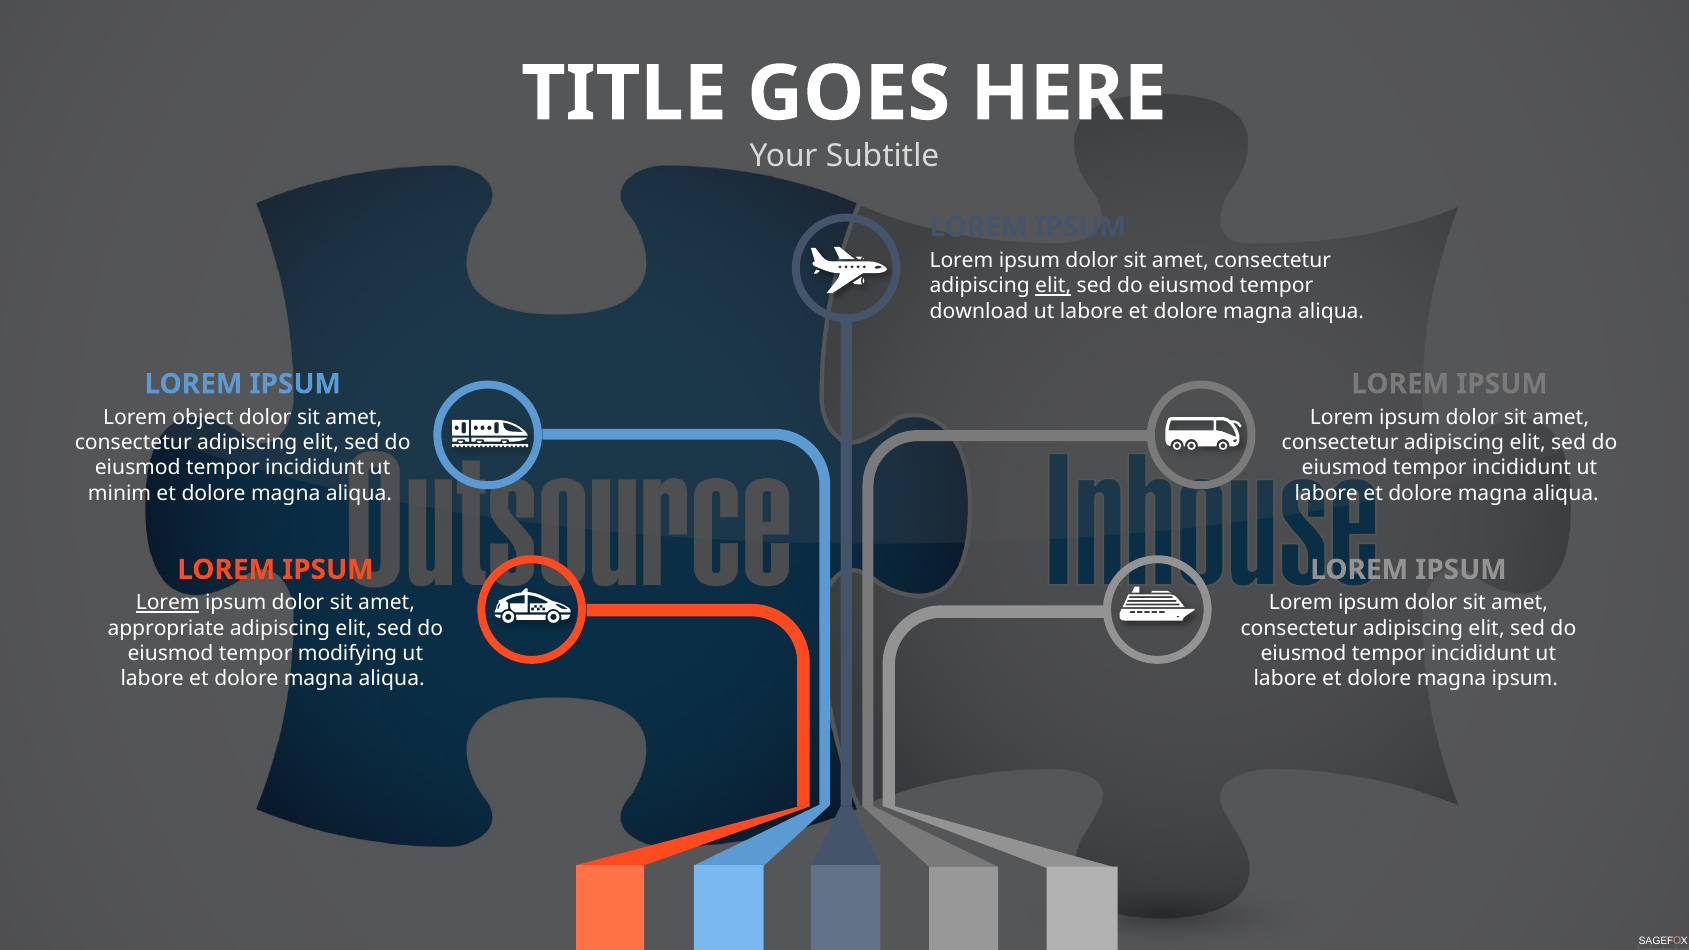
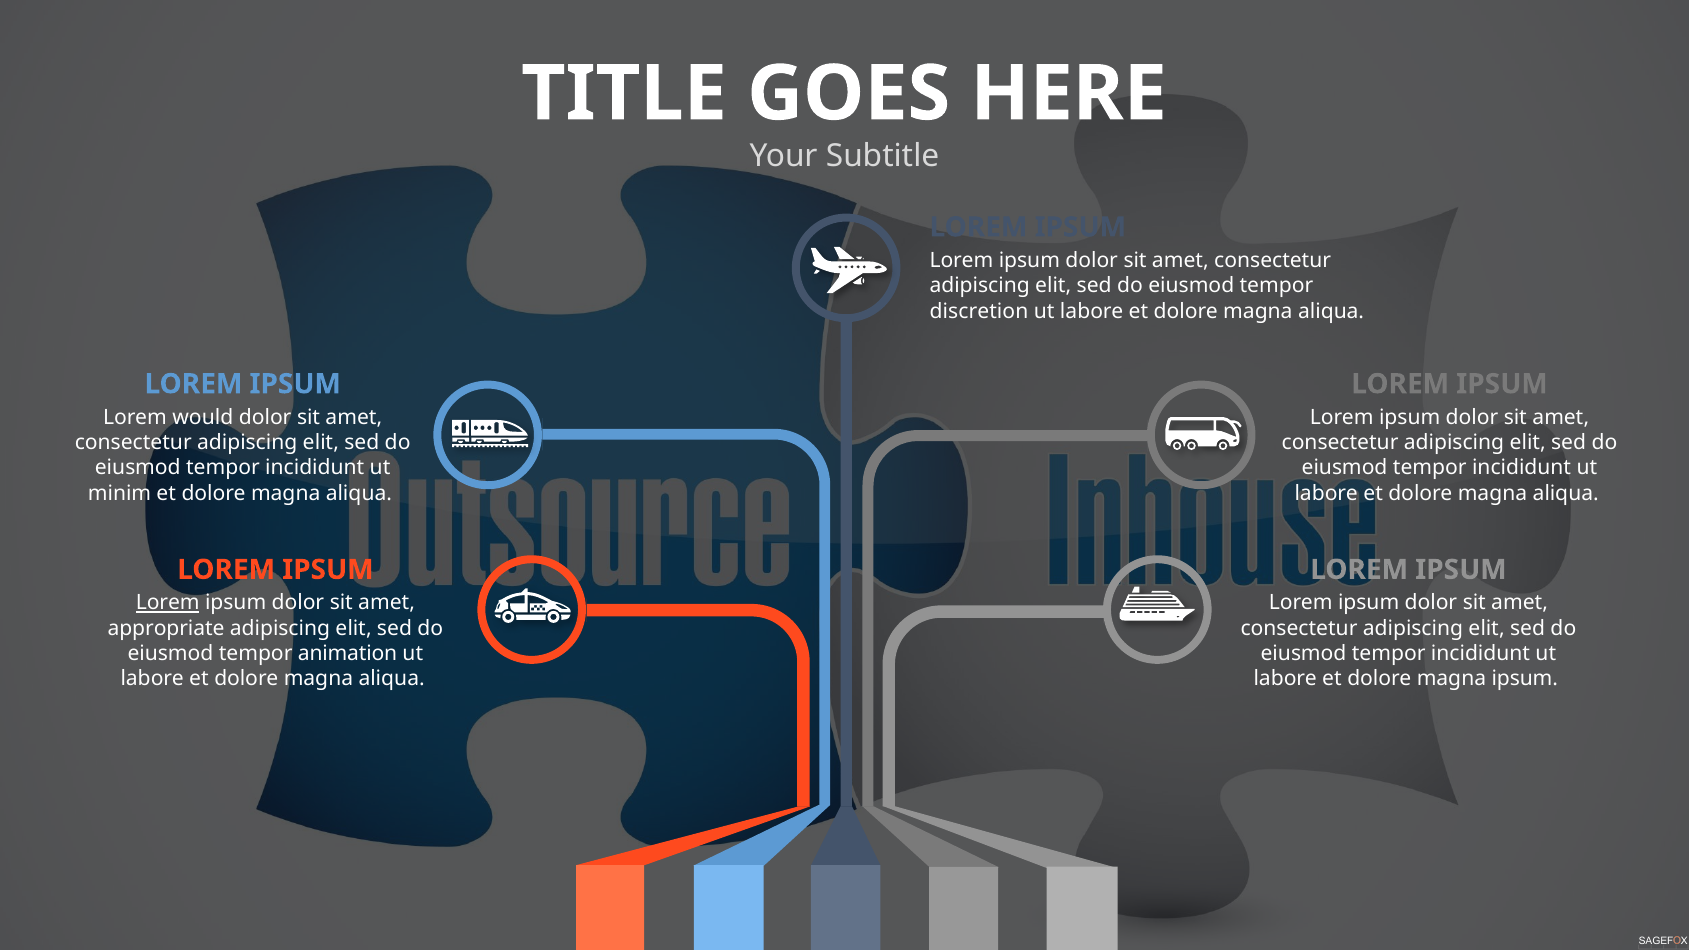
elit underline: present -> none (1053, 286)
download: download -> discretion (979, 311)
object: object -> would (203, 417)
modifying: modifying -> animation (348, 654)
